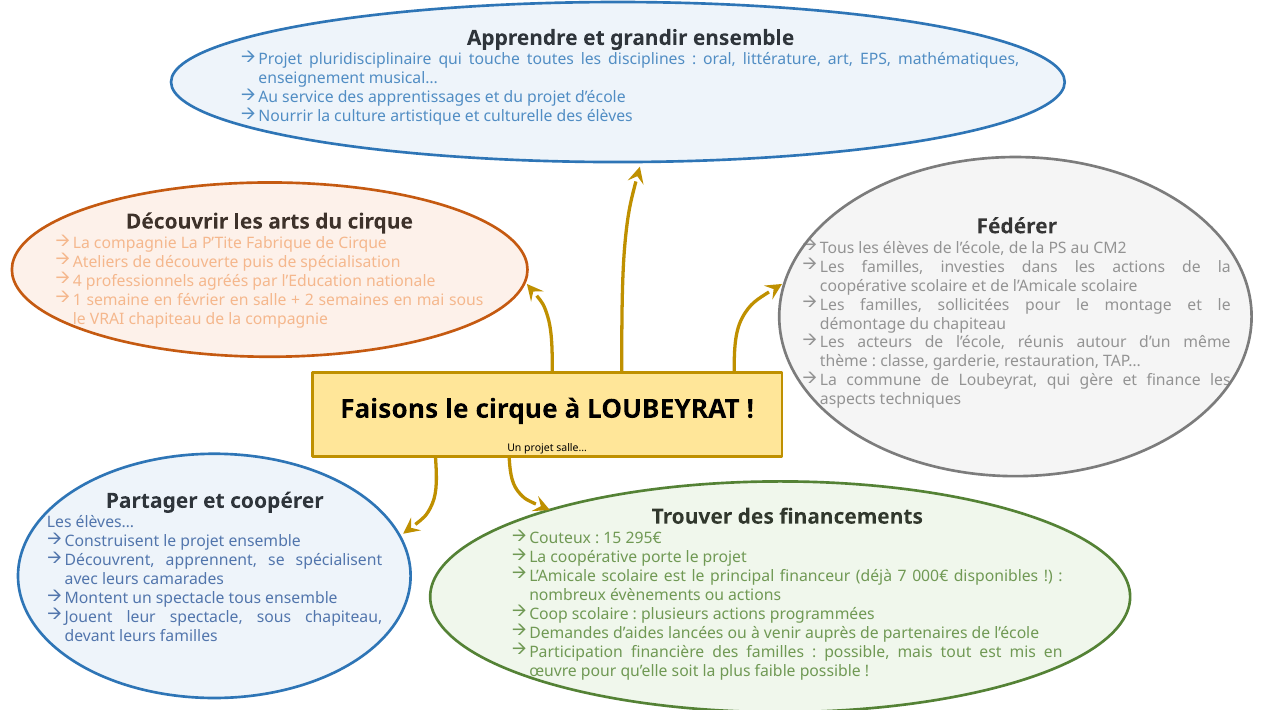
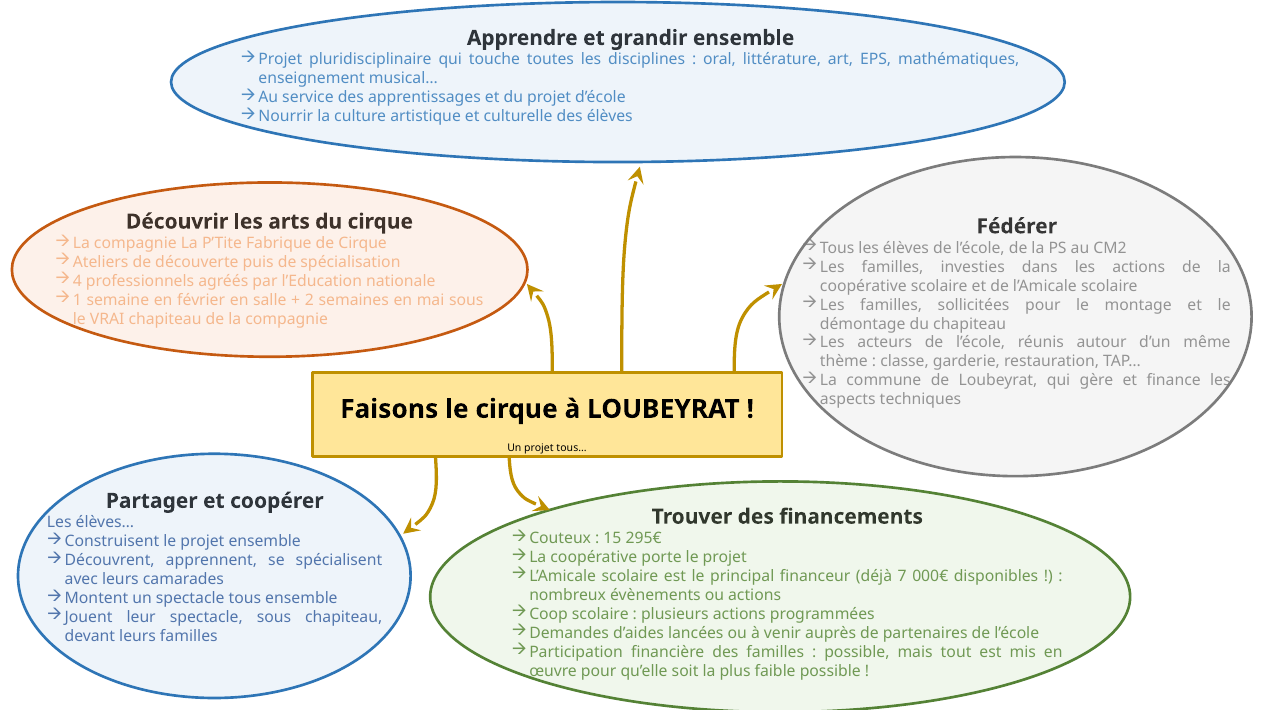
salle…: salle… -> tous… (572, 448)
